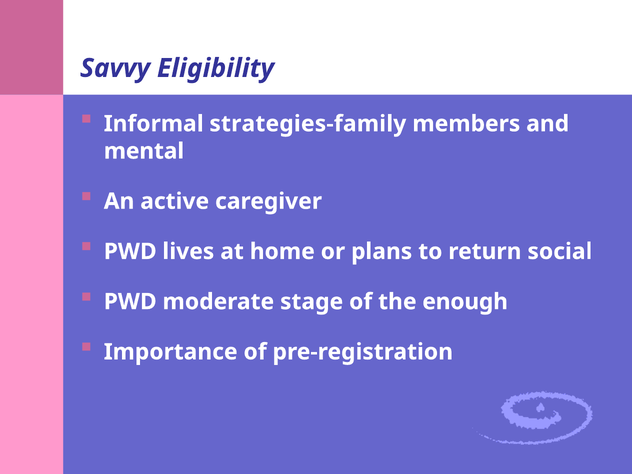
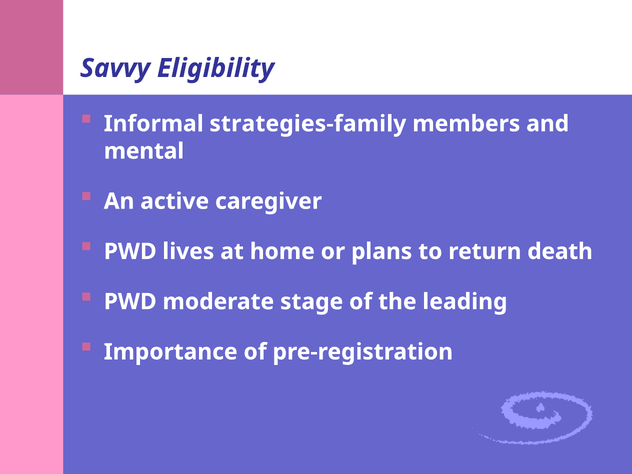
social: social -> death (560, 252)
enough: enough -> leading (465, 302)
